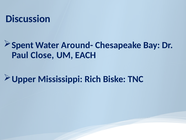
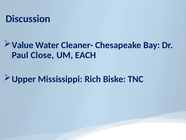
Spent: Spent -> Value (23, 45)
Around-: Around- -> Cleaner- (77, 45)
